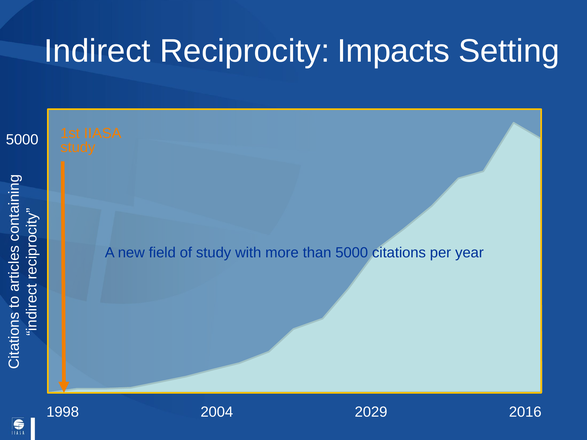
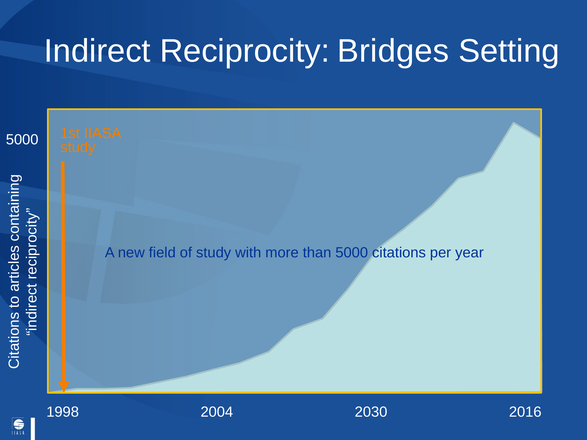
Impacts: Impacts -> Bridges (393, 51)
2029: 2029 -> 2030 (371, 412)
